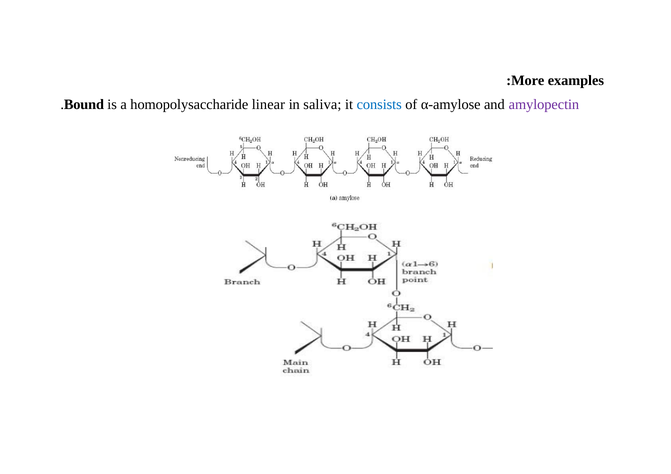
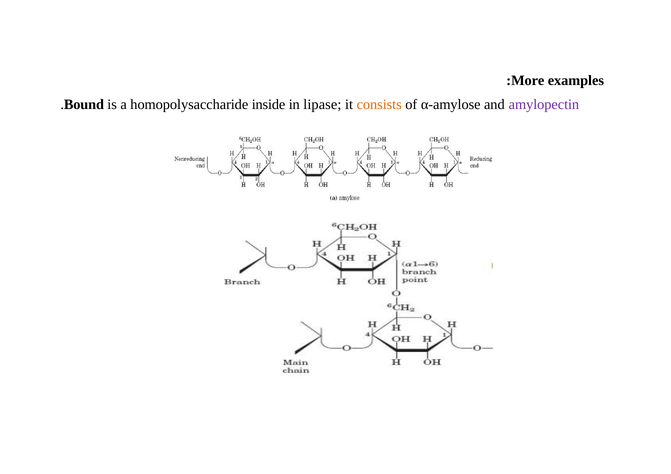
linear: linear -> inside (269, 105)
saliva: saliva -> lipase (322, 105)
consists colour: blue -> orange (379, 105)
